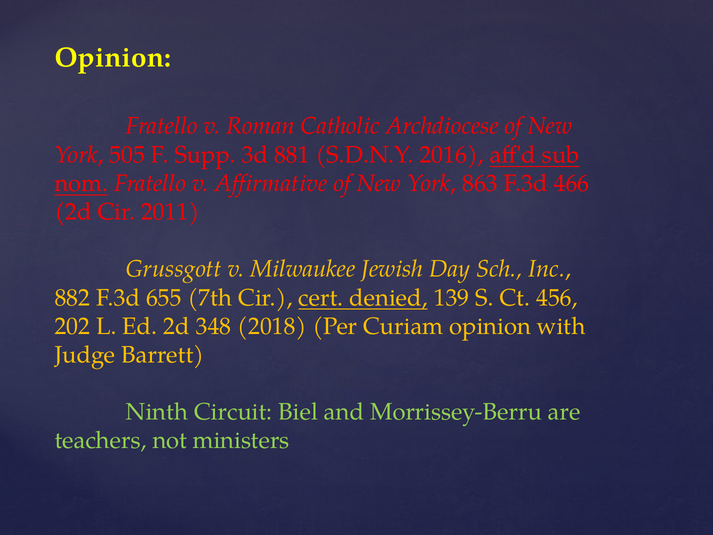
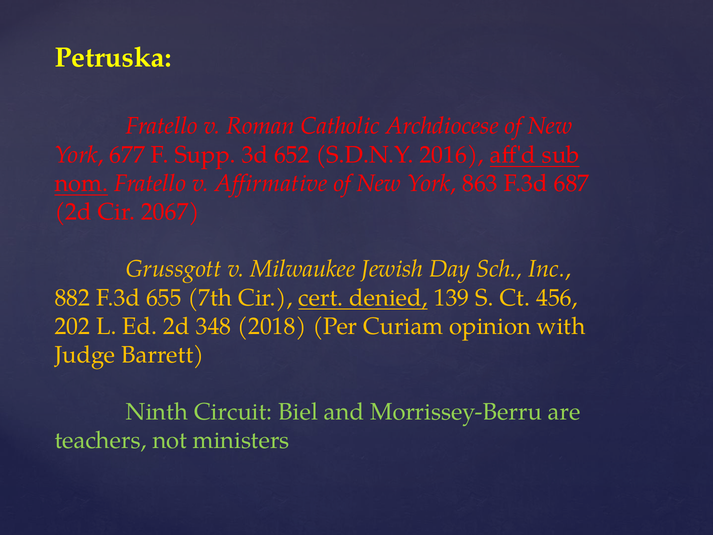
Opinion: Opinion -> Petruska (113, 58)
505: 505 -> 677 (127, 155)
881: 881 -> 652 (292, 155)
466: 466 -> 687 (572, 183)
2011: 2011 -> 2067 (170, 212)
